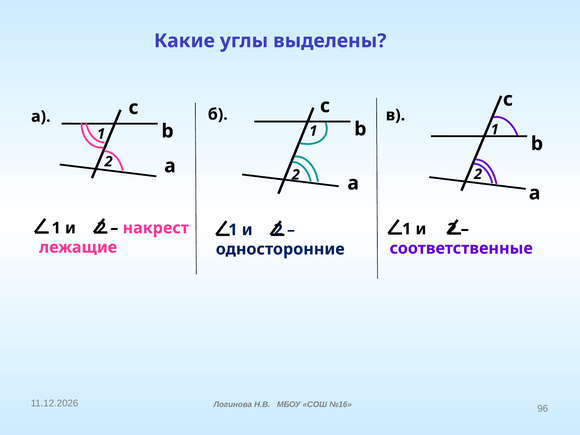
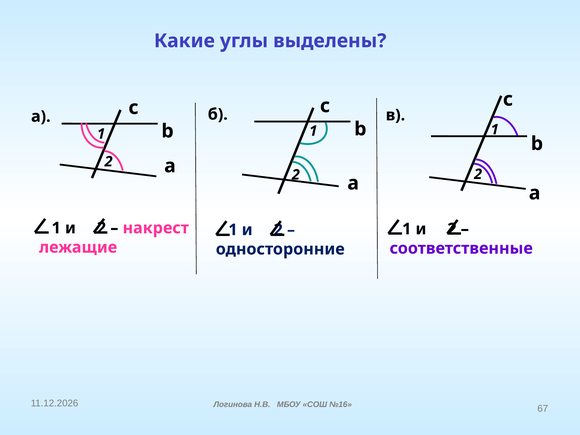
96: 96 -> 67 (543, 409)
